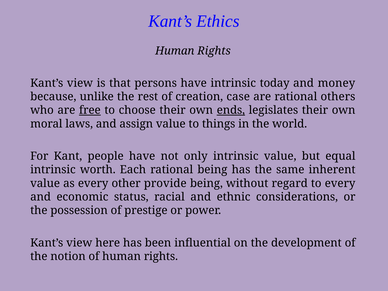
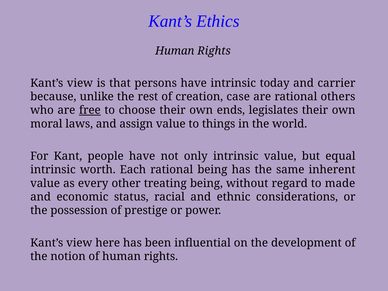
money: money -> carrier (336, 83)
ends underline: present -> none (231, 110)
provide: provide -> treating (165, 183)
to every: every -> made (340, 183)
